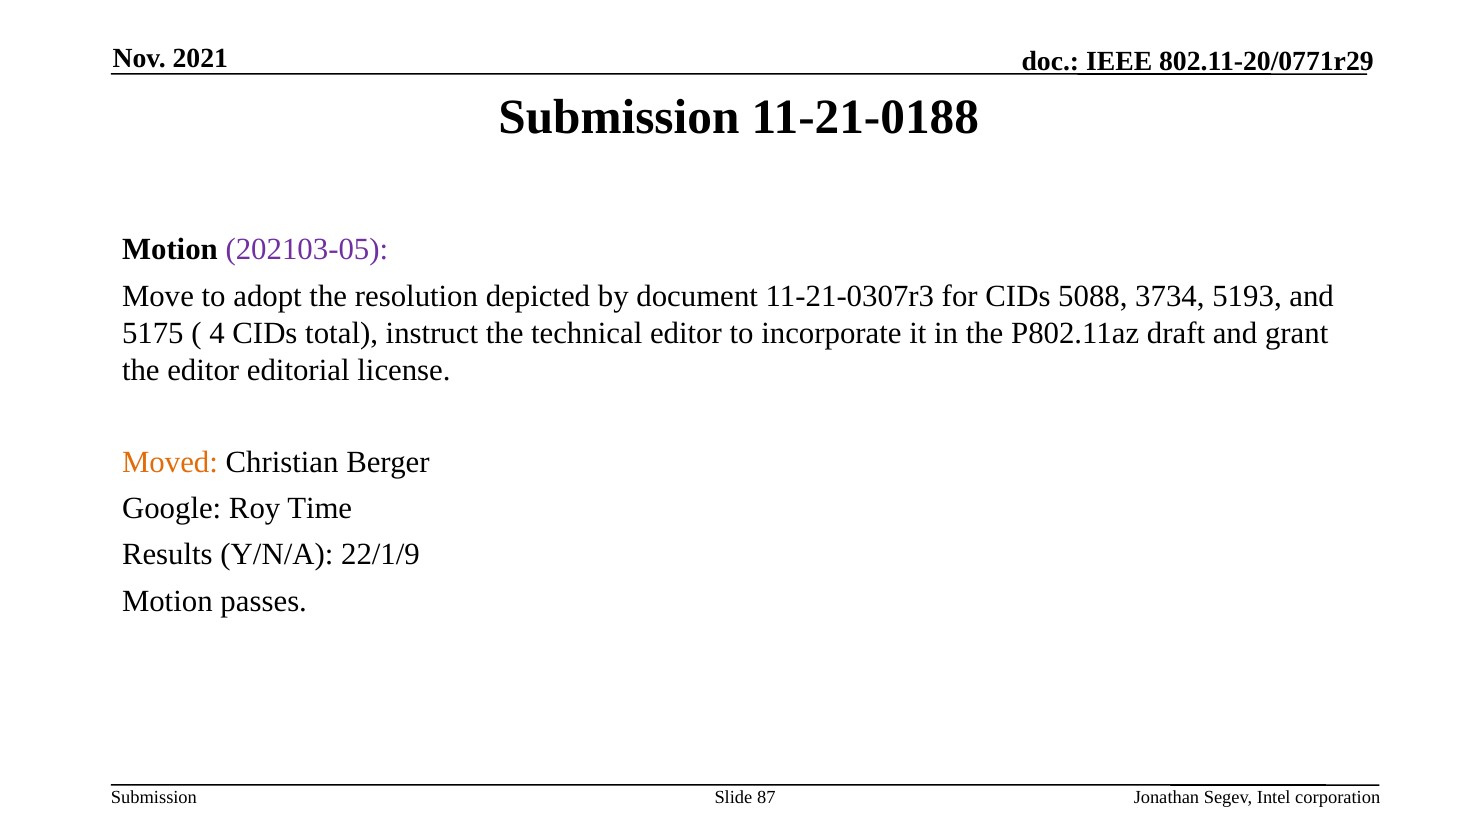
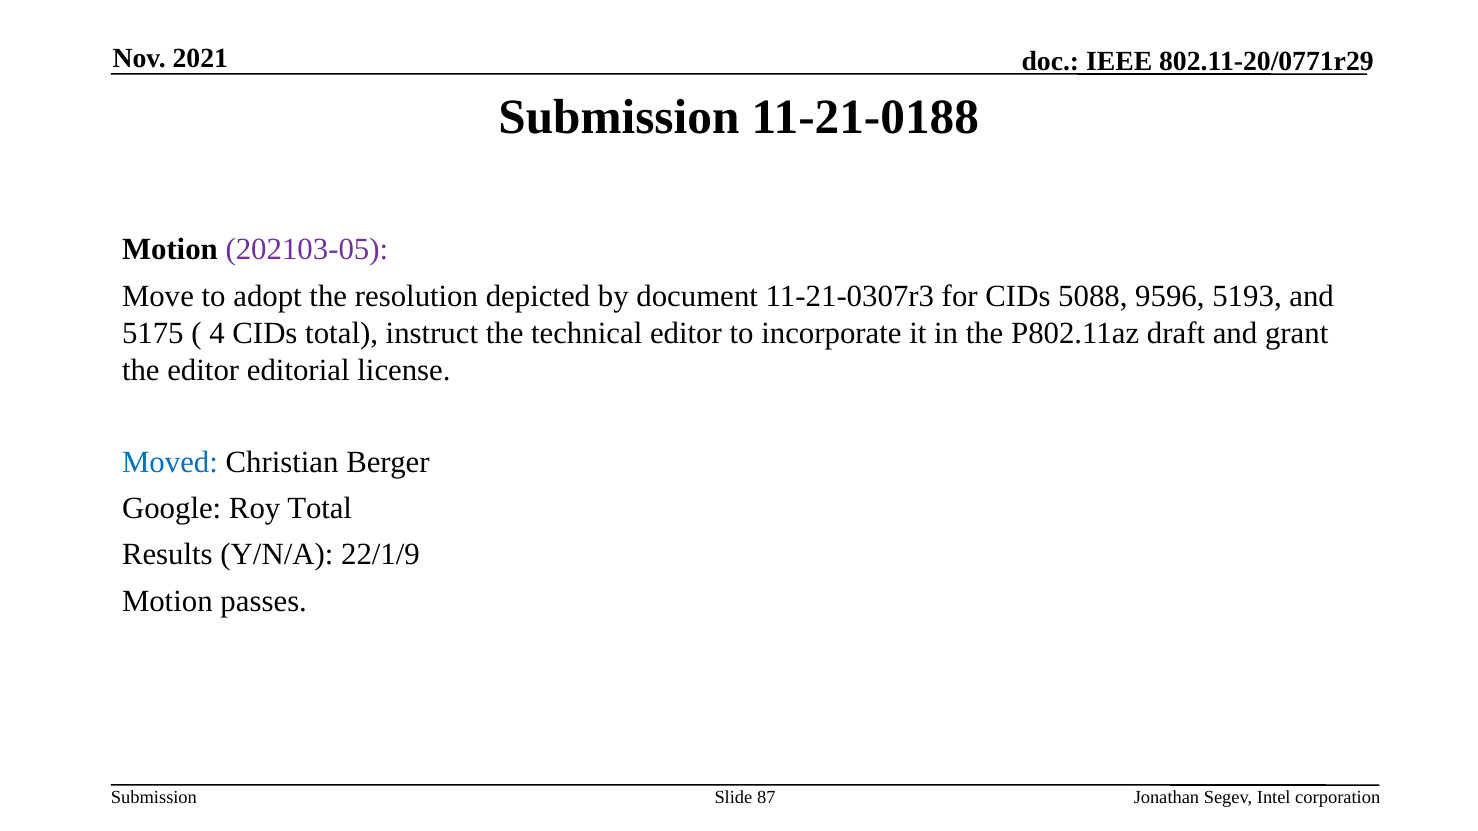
3734: 3734 -> 9596 (1170, 296)
Moved colour: orange -> blue (170, 462)
Roy Time: Time -> Total (320, 509)
